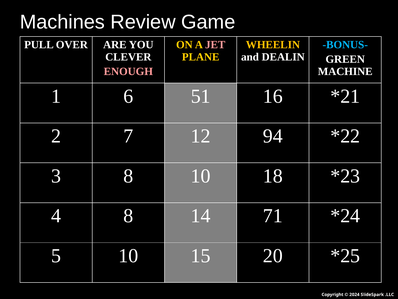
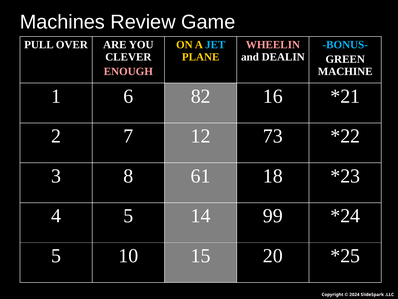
JET colour: pink -> light blue (215, 45)
WHEELIN colour: yellow -> pink (273, 45)
51: 51 -> 82 (201, 96)
94: 94 -> 73 (273, 136)
8 10: 10 -> 61 (201, 176)
4 8: 8 -> 5 (128, 216)
71: 71 -> 99 (273, 216)
